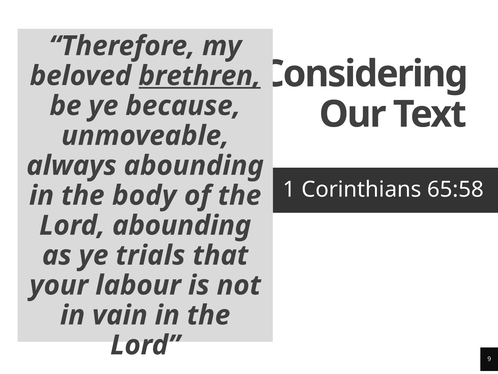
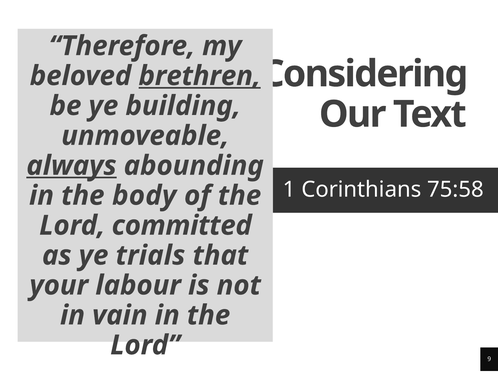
because: because -> building (183, 106)
always underline: none -> present (72, 165)
65:58: 65:58 -> 75:58 (455, 189)
Lord abounding: abounding -> committed (182, 225)
